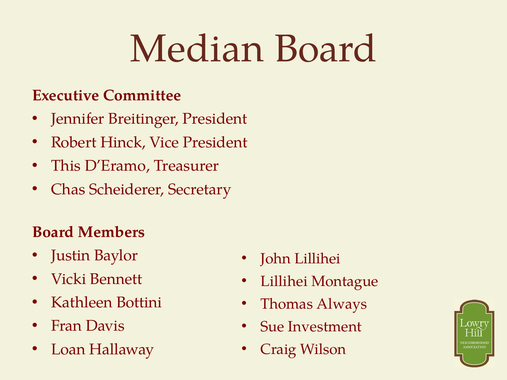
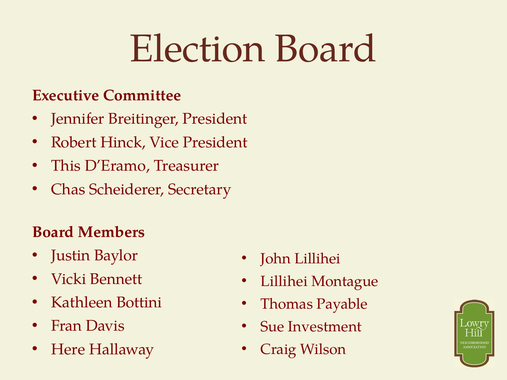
Median: Median -> Election (198, 49)
Always: Always -> Payable (342, 304)
Loan: Loan -> Here (68, 350)
